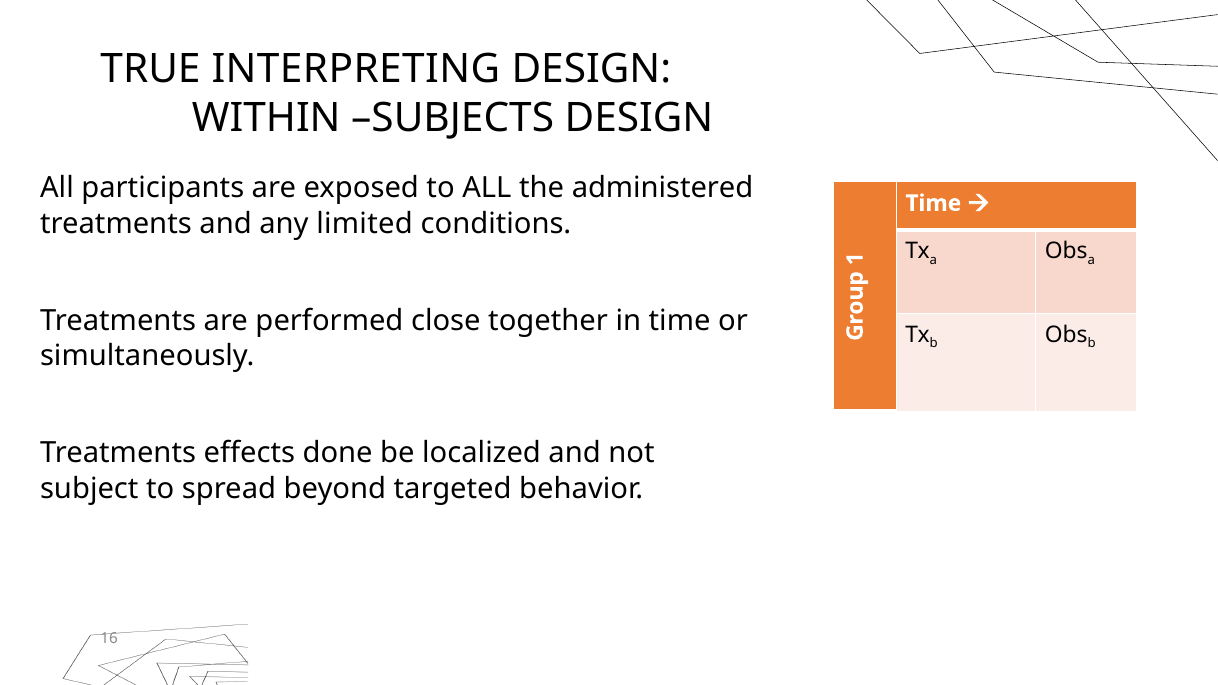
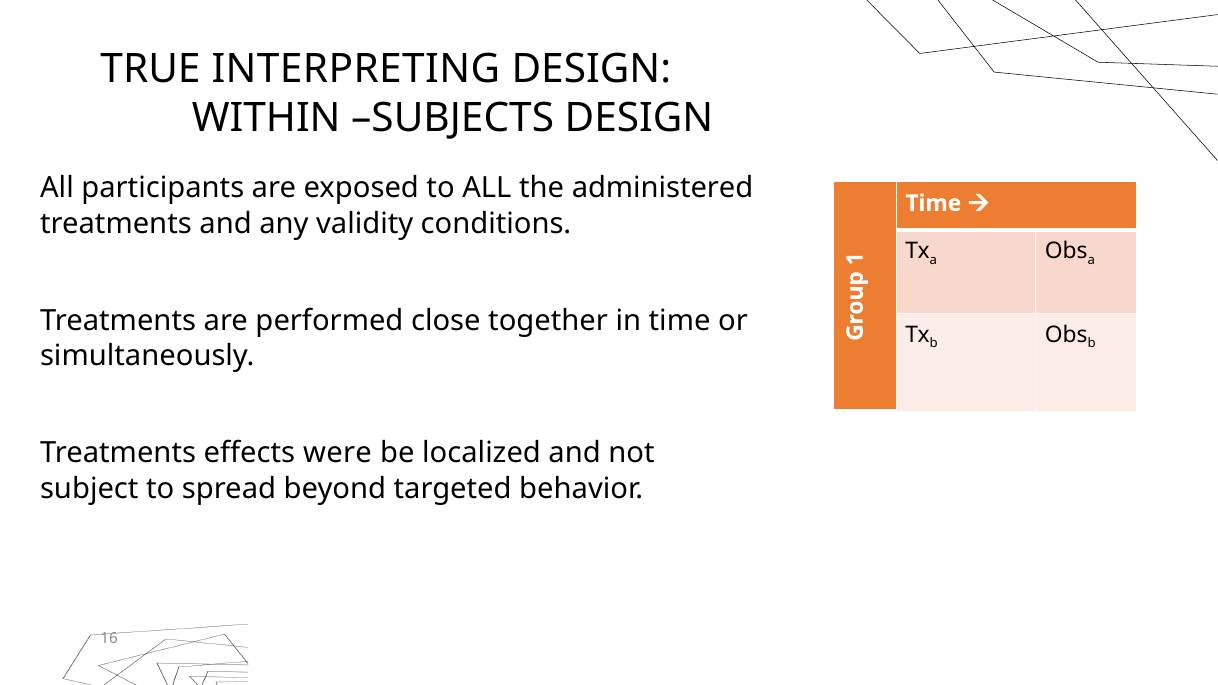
limited: limited -> validity (365, 224)
done: done -> were (337, 453)
